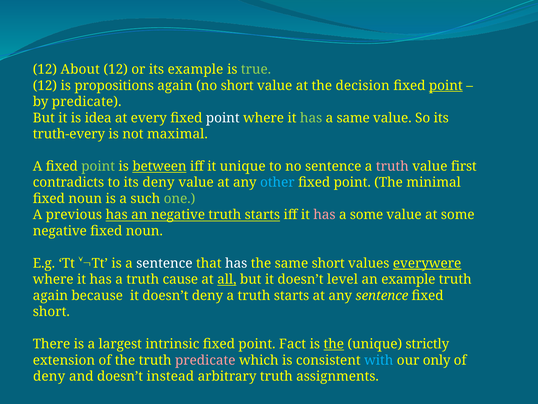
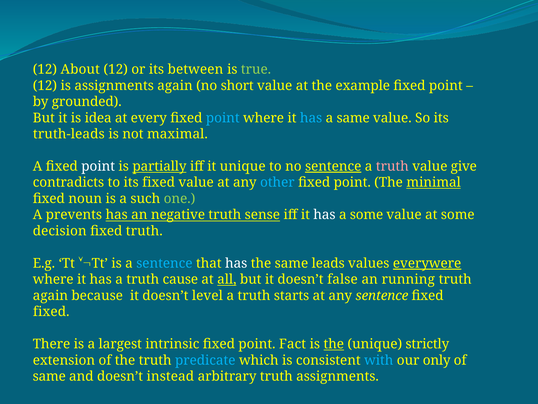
its example: example -> between (195, 69)
is propositions: propositions -> assignments (114, 85)
decision: decision -> example (363, 85)
point underline: present -> none (446, 85)
by predicate: predicate -> grounded (87, 102)
point colour: white -> light blue (223, 118)
has colour: light green -> light blue (311, 118)
truth-every: truth-every -> truth-leads (69, 134)
point colour: light green -> white (98, 166)
between: between -> partially (159, 166)
sentence underline: none -> present (333, 166)
first: first -> give (464, 166)
its deny: deny -> fixed (159, 182)
minimal underline: none -> present (434, 182)
previous: previous -> prevents (74, 215)
starts: starts -> sense (262, 215)
has colour: pink -> white (324, 215)
negative: negative -> decision (60, 231)
noun: noun -> truth (144, 231)
sentence colour: white -> light blue (164, 263)
same short: short -> leads (328, 263)
level: level -> false (342, 279)
an example: example -> running (408, 279)
doesn’t deny: deny -> level (207, 295)
short: short -> fixed (51, 311)
predicate colour: pink -> light blue (205, 360)
deny: deny -> same (49, 376)
